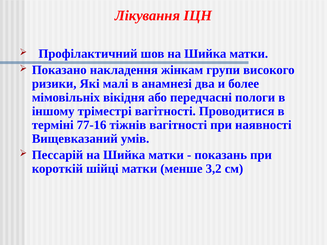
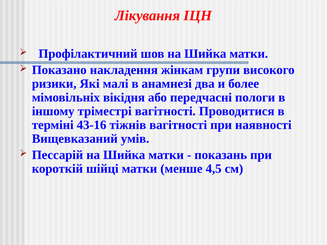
77-16: 77-16 -> 43-16 (92, 125)
3,2: 3,2 -> 4,5 (214, 169)
